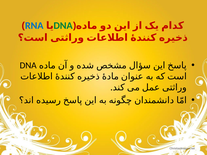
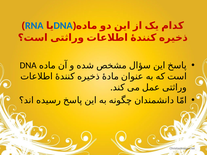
DNA colour: green -> blue (63, 26)
